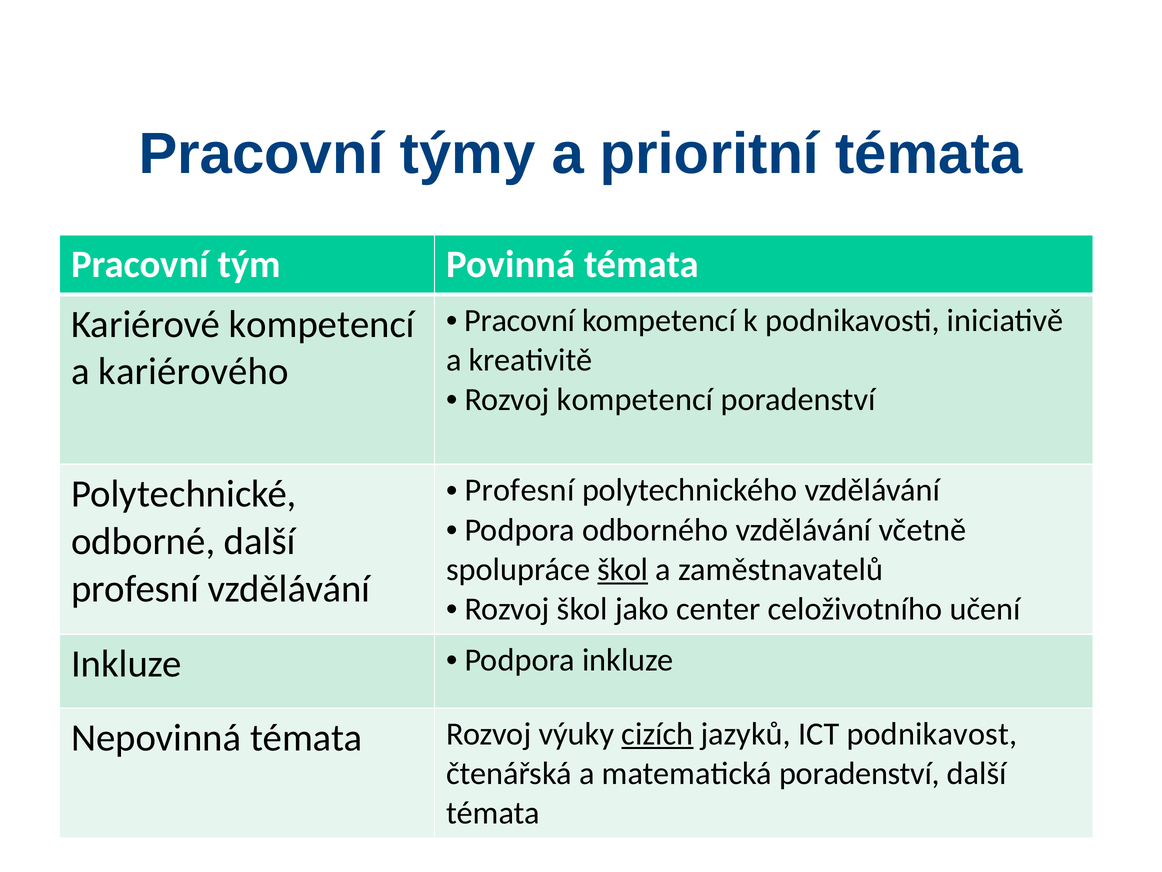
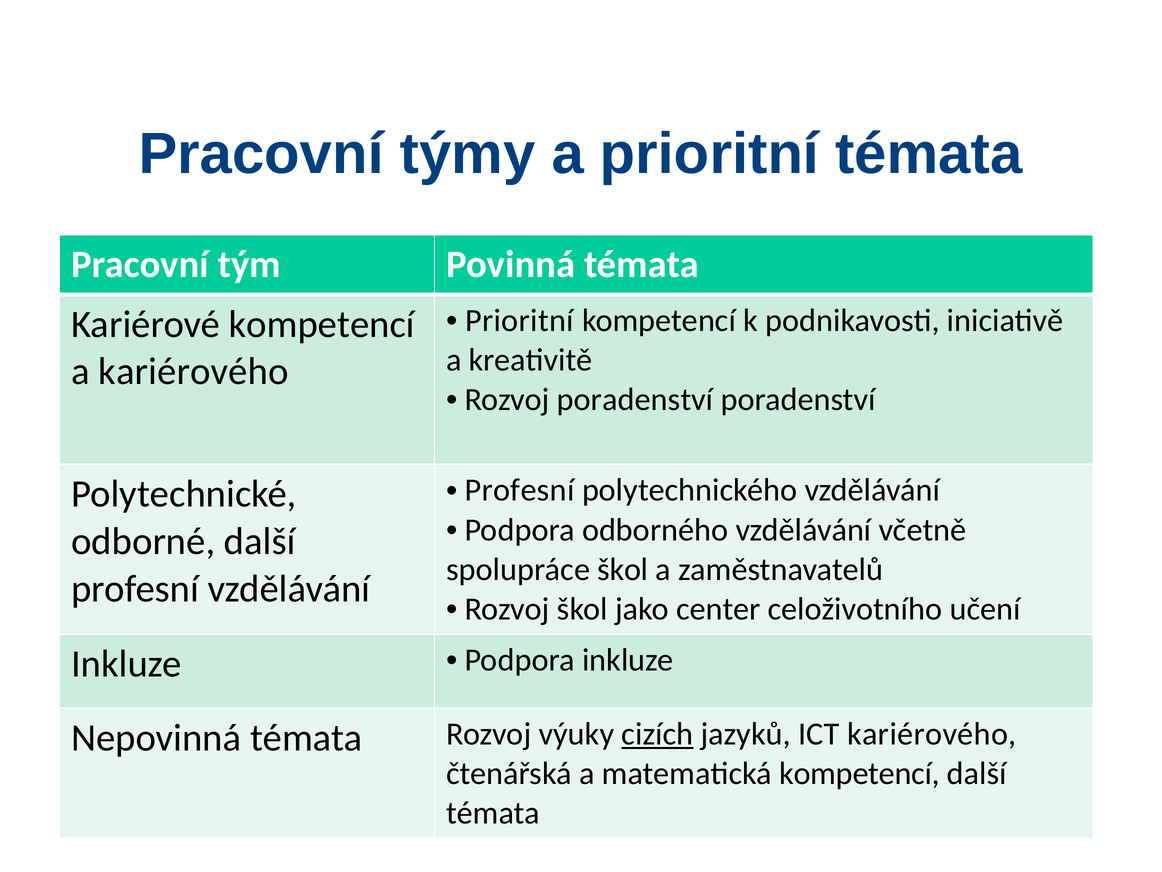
Pracovní: Pracovní -> Prioritní (519, 320)
Rozvoj kompetencí: kompetencí -> poradenství (635, 399)
škol underline: present -> none (623, 569)
ICT podnikavost: podnikavost -> kariérového (932, 734)
matematická poradenství: poradenství -> kompetencí (860, 773)
